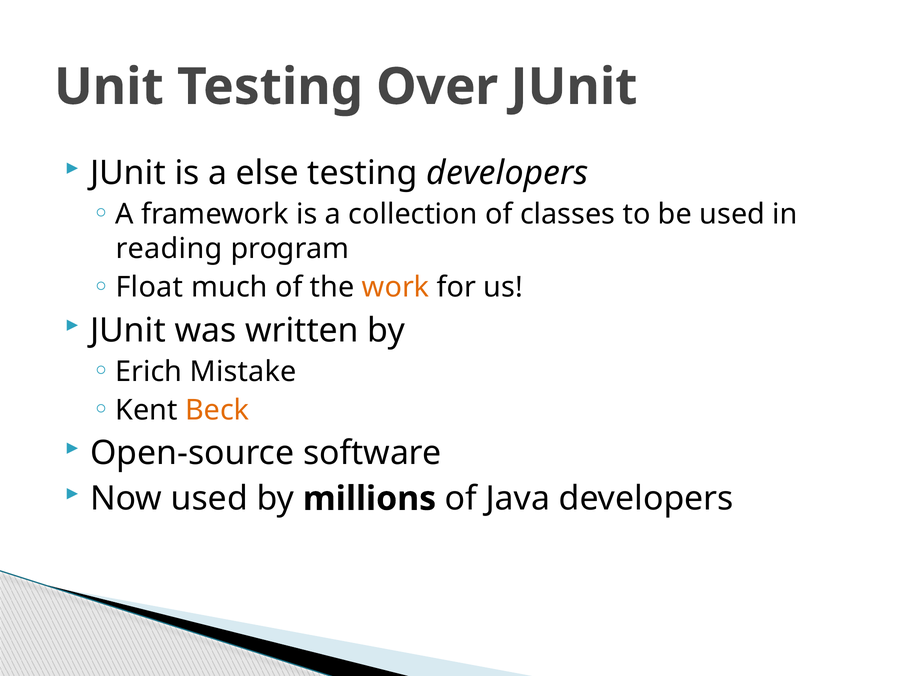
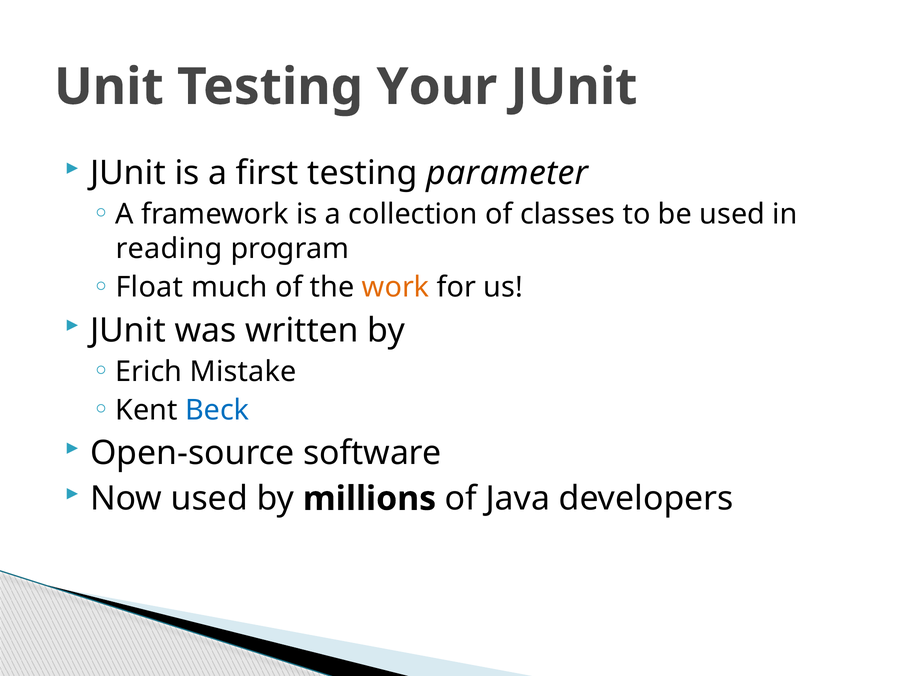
Over: Over -> Your (437, 87)
else: else -> first (267, 173)
testing developers: developers -> parameter (507, 173)
Beck colour: orange -> blue (217, 411)
